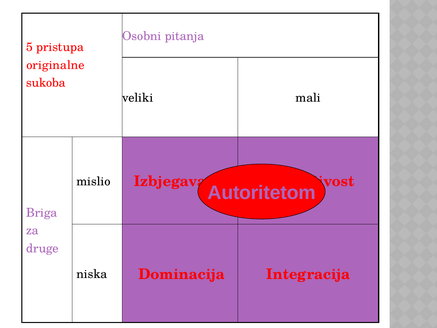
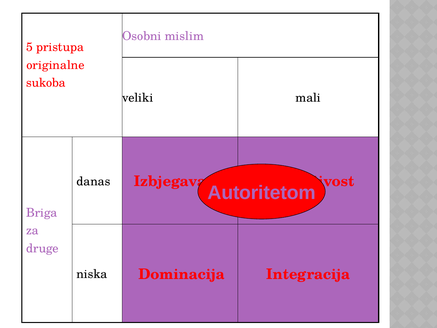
pitanja: pitanja -> mislim (184, 36)
mislio: mislio -> danas (93, 181)
